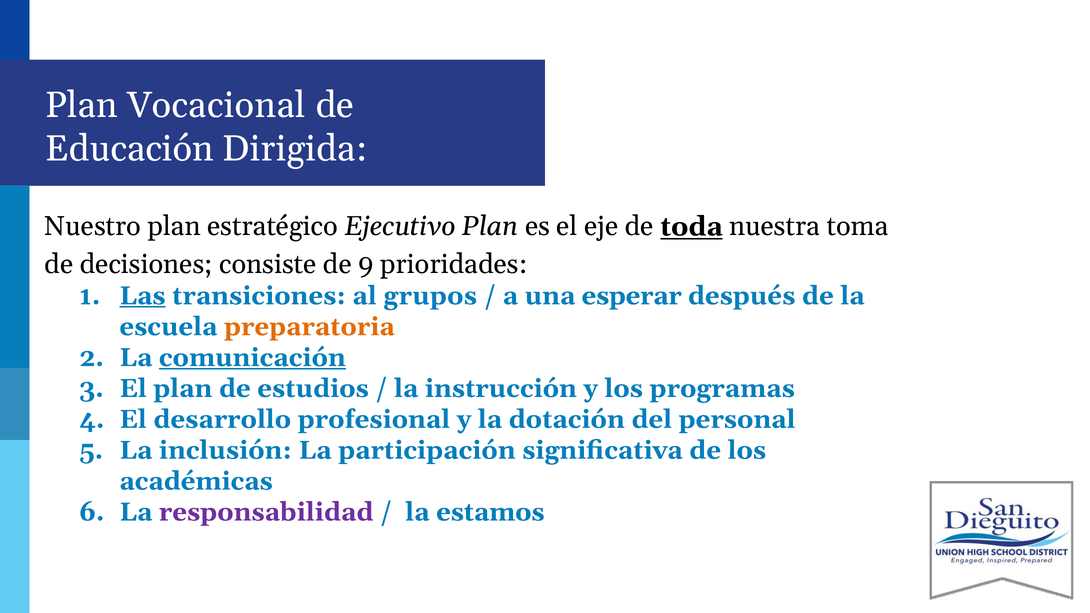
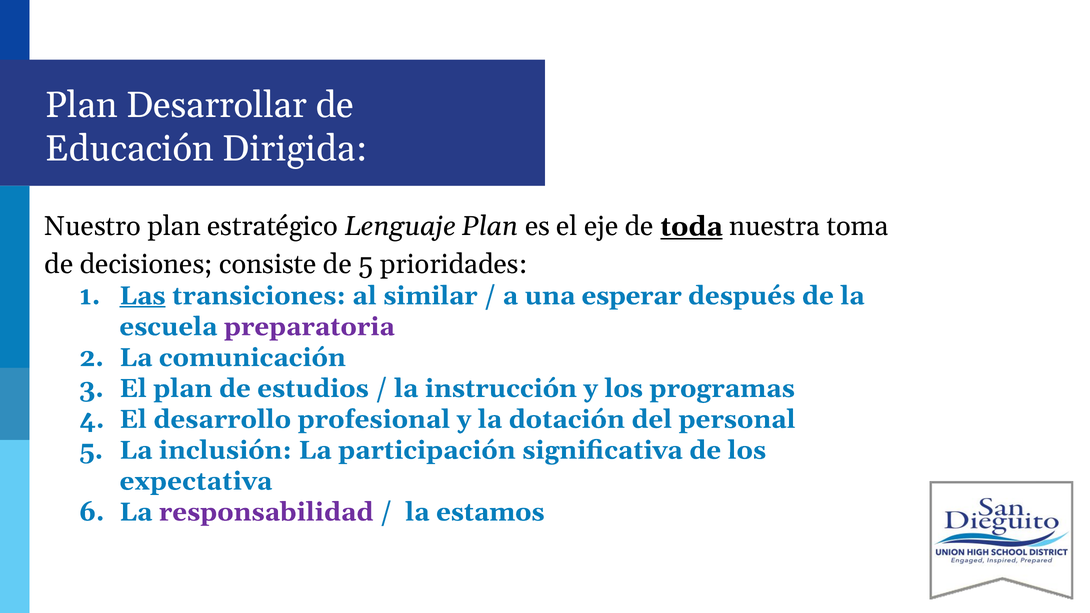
Vocacional: Vocacional -> Desarrollar (217, 105)
Ejecutivo: Ejecutivo -> Lenguaje (400, 227)
de 9: 9 -> 5 (366, 264)
grupos: grupos -> similar (430, 296)
preparatoria colour: orange -> purple (309, 327)
comunicación underline: present -> none (252, 358)
académicas: académicas -> expectativa (196, 481)
